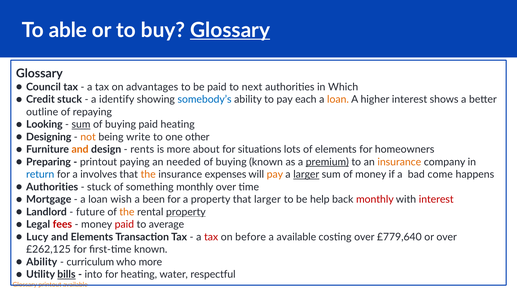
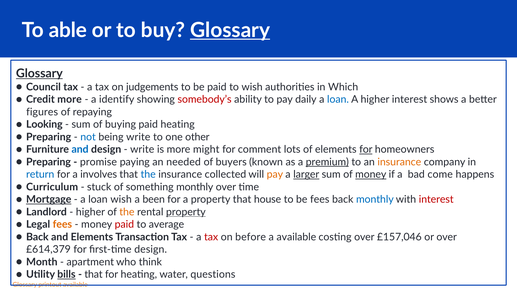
Glossary underline: none -> present (39, 73)
advantages: advantages -> judgements (152, 87)
to next: next -> wish (252, 87)
Credit stuck: stuck -> more (70, 99)
somebody’s colour: blue -> red (205, 99)
each: each -> daily (306, 99)
loan colour: orange -> blue (338, 99)
outline: outline -> figures (42, 112)
sum underline: present -> none (81, 124)
Designing: Designing -> Preparing (49, 137)
not colour: orange -> blue (88, 137)
and colour: orange -> blue (80, 149)
rents: rents -> write (142, 149)
about: about -> might (206, 149)
situations: situations -> comment (260, 149)
for underline: none -> present (366, 149)
printout: printout -> promise (98, 162)
buying: buying -> buyers (231, 162)
the colour: orange -> blue (148, 174)
expenses: expenses -> collected (225, 174)
money underline: none -> present (371, 174)
Authorities: Authorities -> Curriculum (52, 187)
Mortgage underline: none -> present (49, 199)
that larger: larger -> house (268, 199)
be help: help -> fees (320, 199)
monthly colour: red -> blue (375, 199)
future: future -> higher (90, 212)
fees colour: red -> orange (62, 224)
Lucy: Lucy -> Back (37, 237)
£779,640: £779,640 -> £157,046 (399, 237)
£262,125: £262,125 -> £614,379 (48, 249)
first-time known: known -> design (151, 249)
Ability: Ability -> Month (42, 262)
curriculum: curriculum -> apartment (90, 262)
who more: more -> think (150, 262)
into: into -> that (93, 274)
respectful: respectful -> questions (213, 274)
